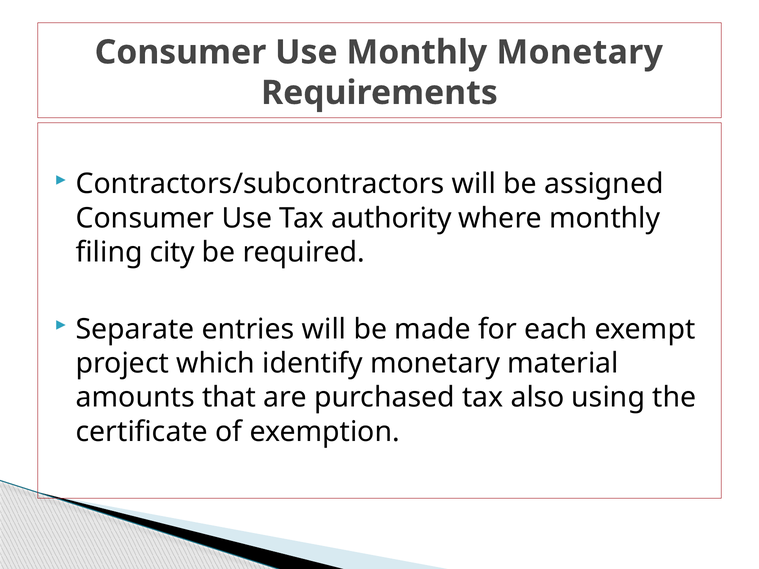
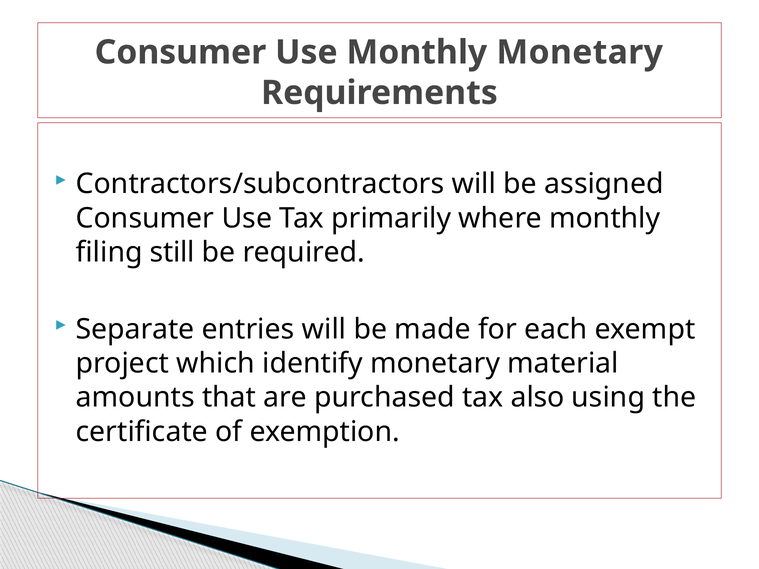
authority: authority -> primarily (391, 218)
city: city -> still (172, 253)
